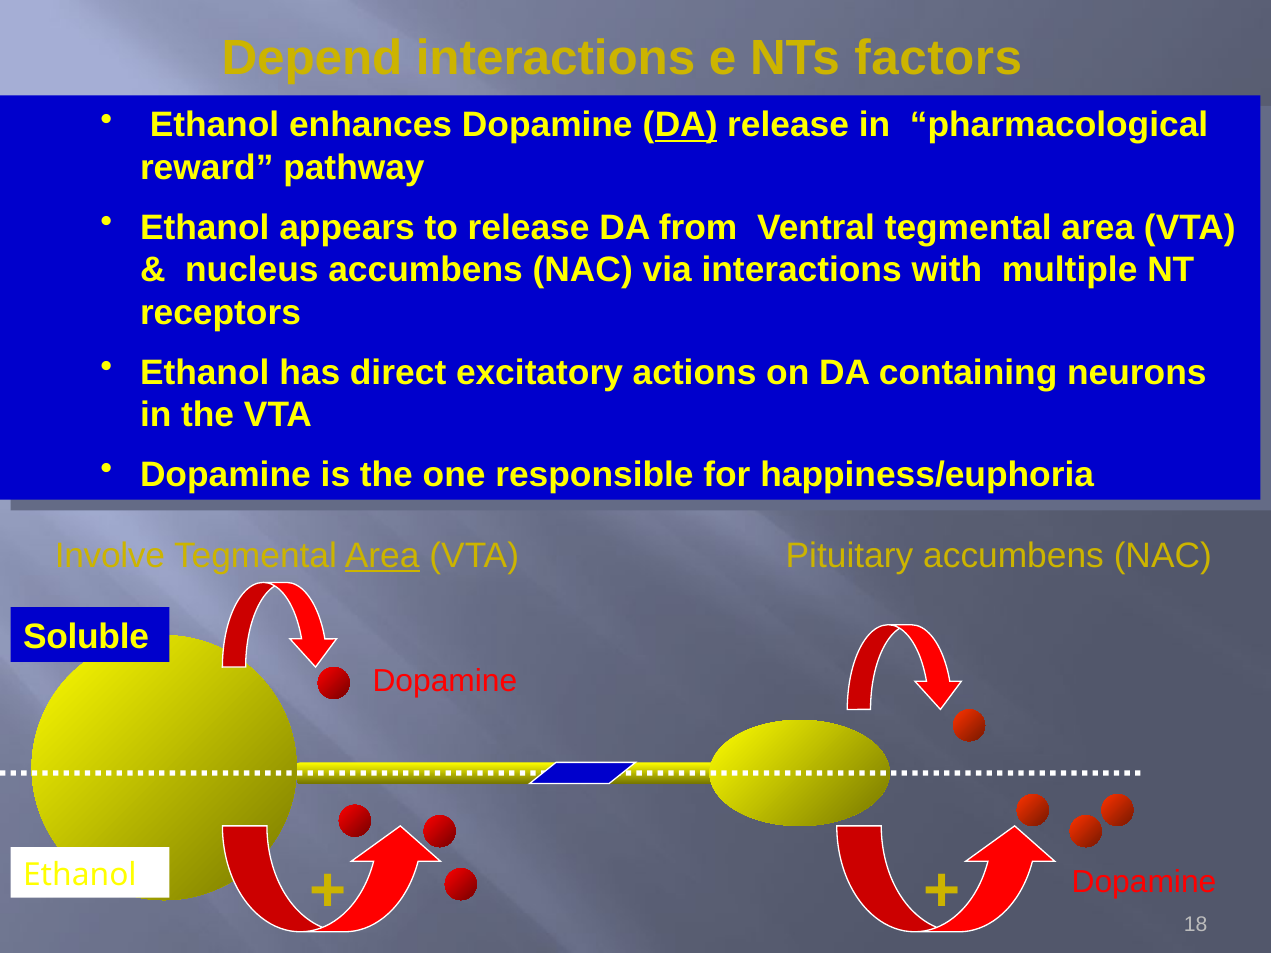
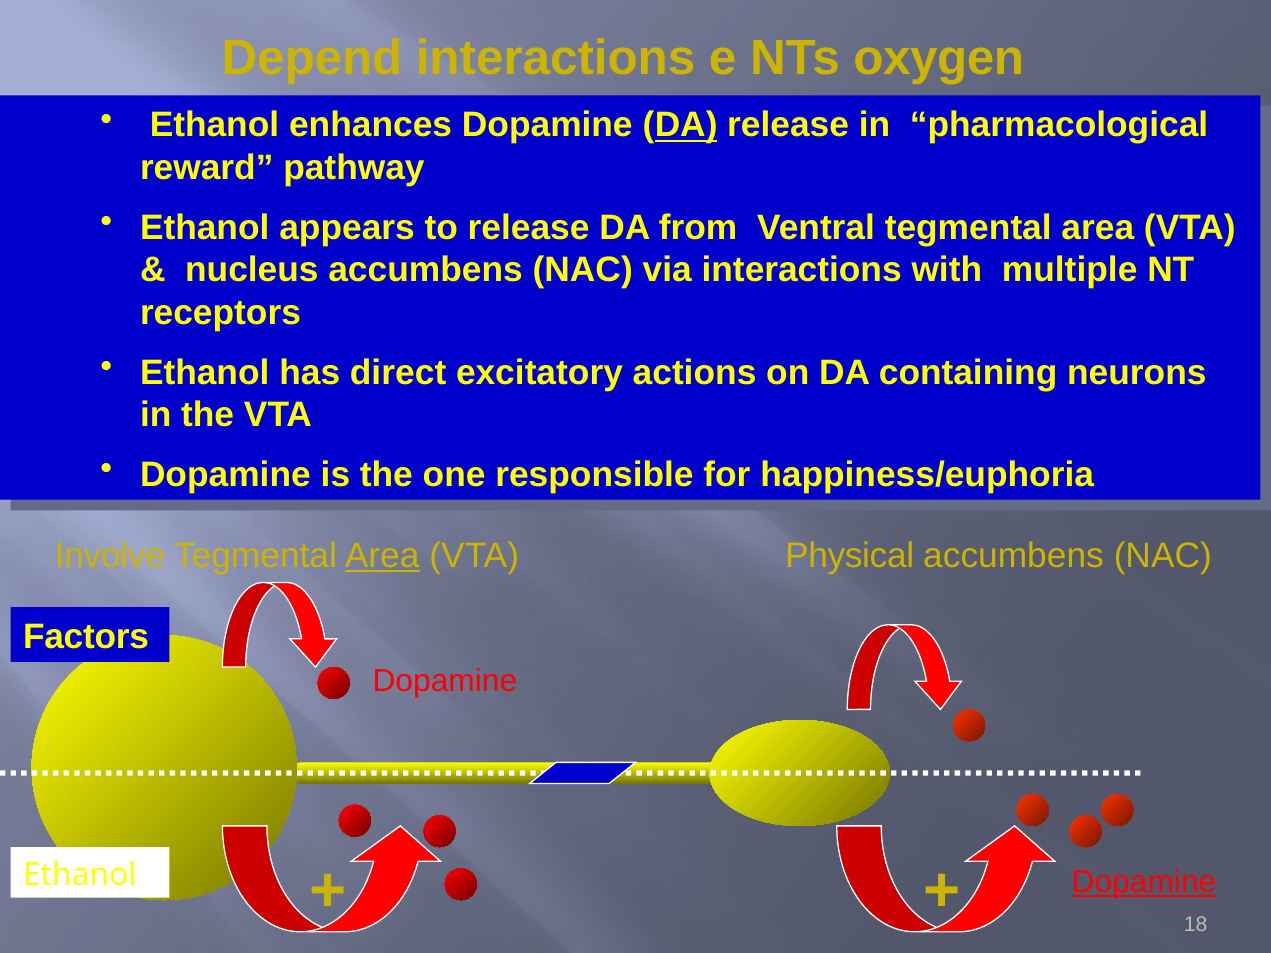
factors: factors -> oxygen (939, 58)
Pituitary: Pituitary -> Physical (850, 556)
Soluble: Soluble -> Factors (86, 637)
Dopamine underline: none -> present (1144, 883)
